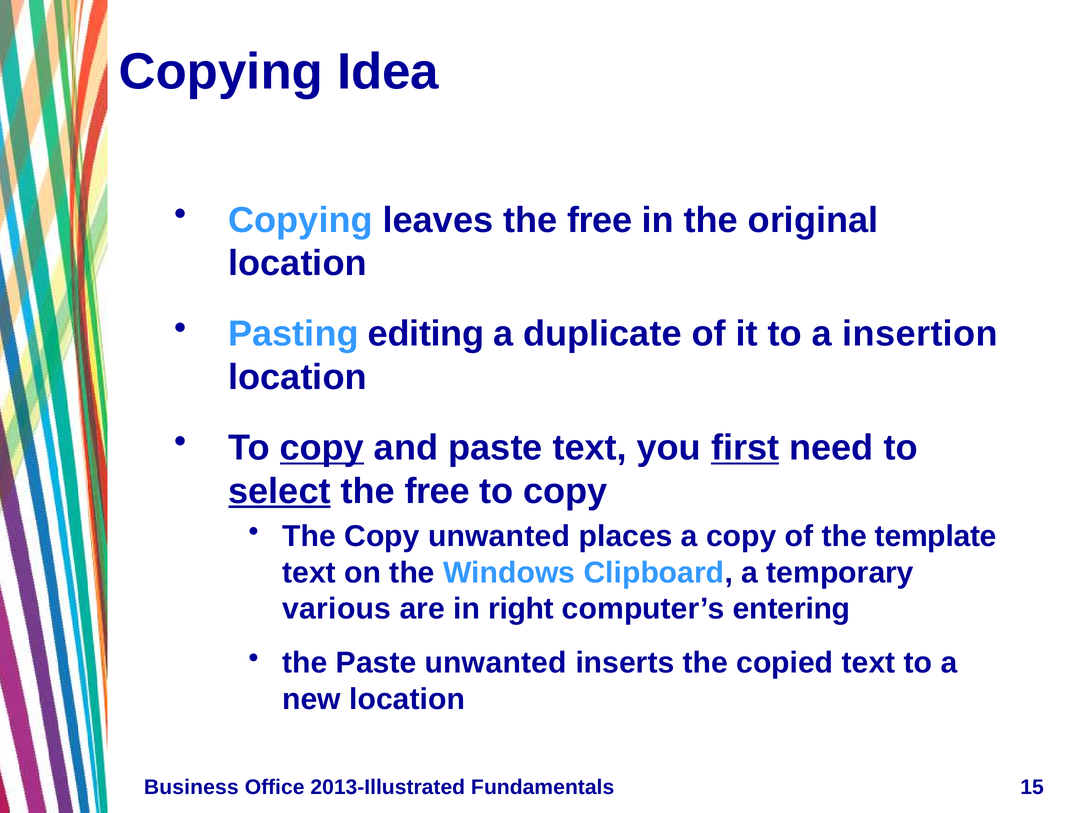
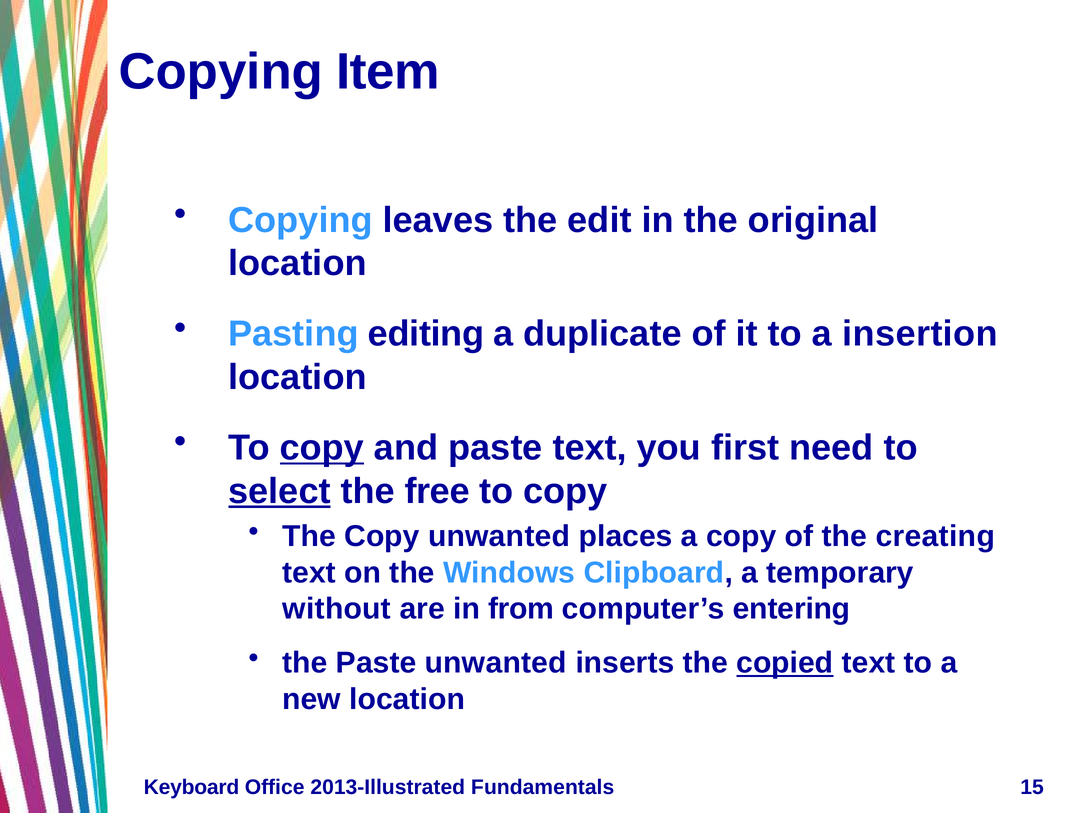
Idea: Idea -> Item (388, 72)
leaves the free: free -> edit (599, 220)
first underline: present -> none (745, 448)
template: template -> creating (935, 537)
various: various -> without (337, 609)
right: right -> from (521, 609)
copied underline: none -> present (785, 663)
Business: Business -> Keyboard (191, 787)
